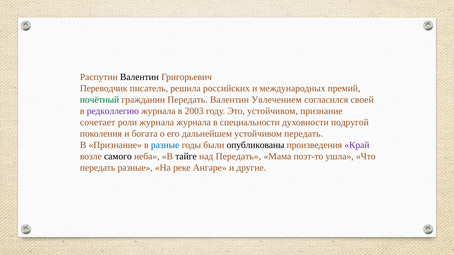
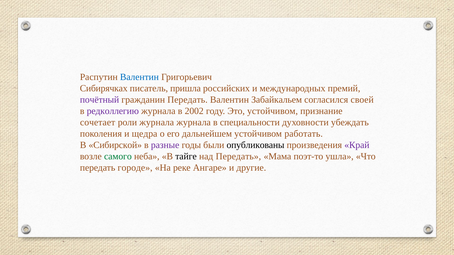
Валентин colour: black -> blue (139, 77)
Переводчик: Переводчик -> Сибирячках (104, 89)
решила: решила -> пришла (186, 89)
почётный colour: green -> purple (100, 100)
Увлечением: Увлечением -> Забайкальем (277, 100)
2003: 2003 -> 2002 (194, 111)
подругой: подругой -> убеждать (350, 123)
богата: богата -> щедра (145, 134)
устойчивом передать: передать -> работать (304, 134)
В Признание: Признание -> Сибирской (115, 145)
разные colour: blue -> purple (165, 145)
самого colour: black -> green (118, 157)
передать разные: разные -> городе (135, 168)
